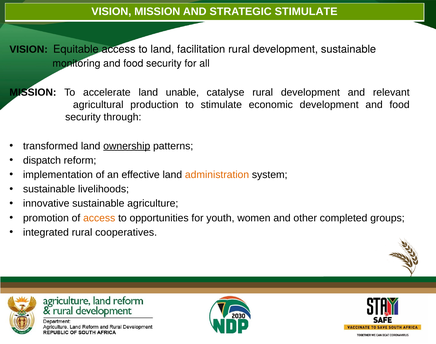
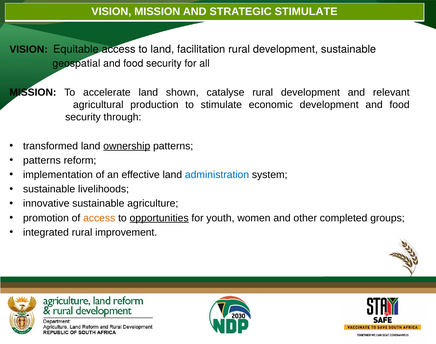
monitoring: monitoring -> geospatial (76, 64)
unable: unable -> shown (182, 92)
dispatch: dispatch -> patterns (42, 160)
administration colour: orange -> blue (217, 175)
opportunities underline: none -> present (159, 218)
cooperatives: cooperatives -> improvement (126, 233)
